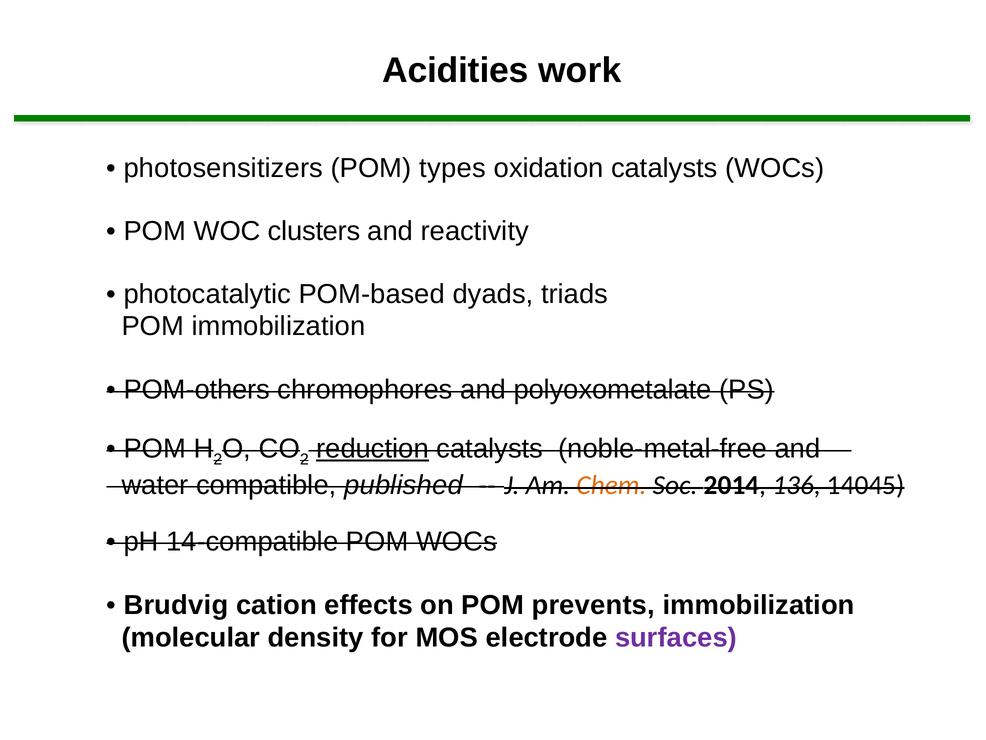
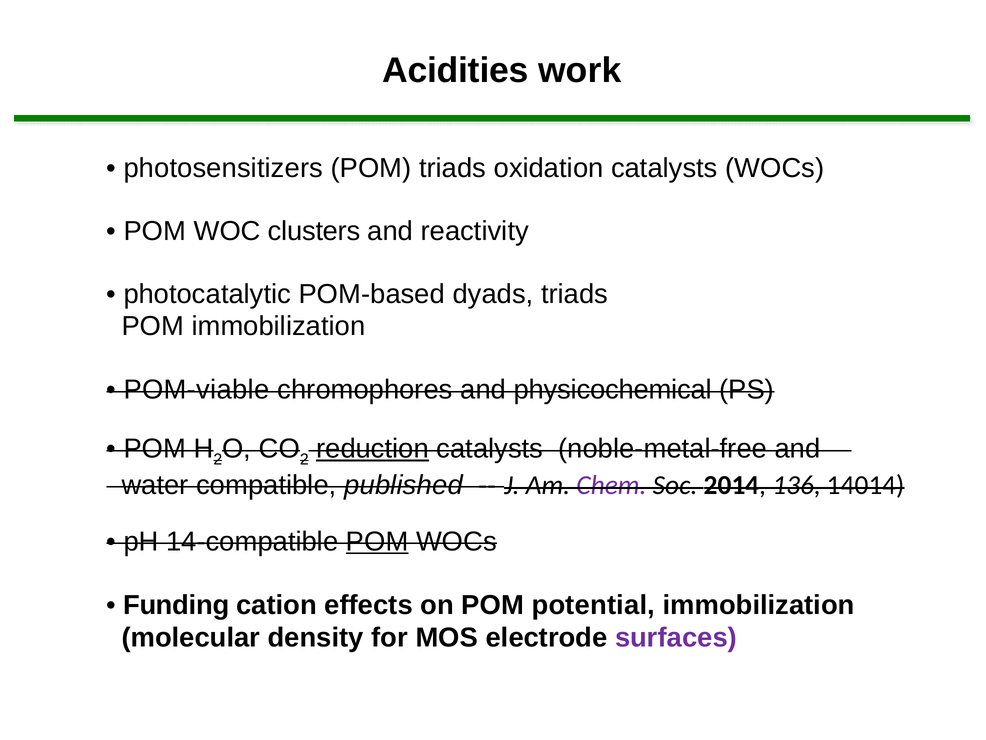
POM types: types -> triads (453, 168)
POM-others: POM-others -> POM-viable (197, 389)
polyoxometalate: polyoxometalate -> physicochemical (613, 389)
Chem colour: orange -> purple (611, 485)
14045: 14045 -> 14014 (866, 485)
POM underline: none -> present (377, 541)
Brudvig: Brudvig -> Funding (176, 605)
prevents: prevents -> potential (593, 605)
